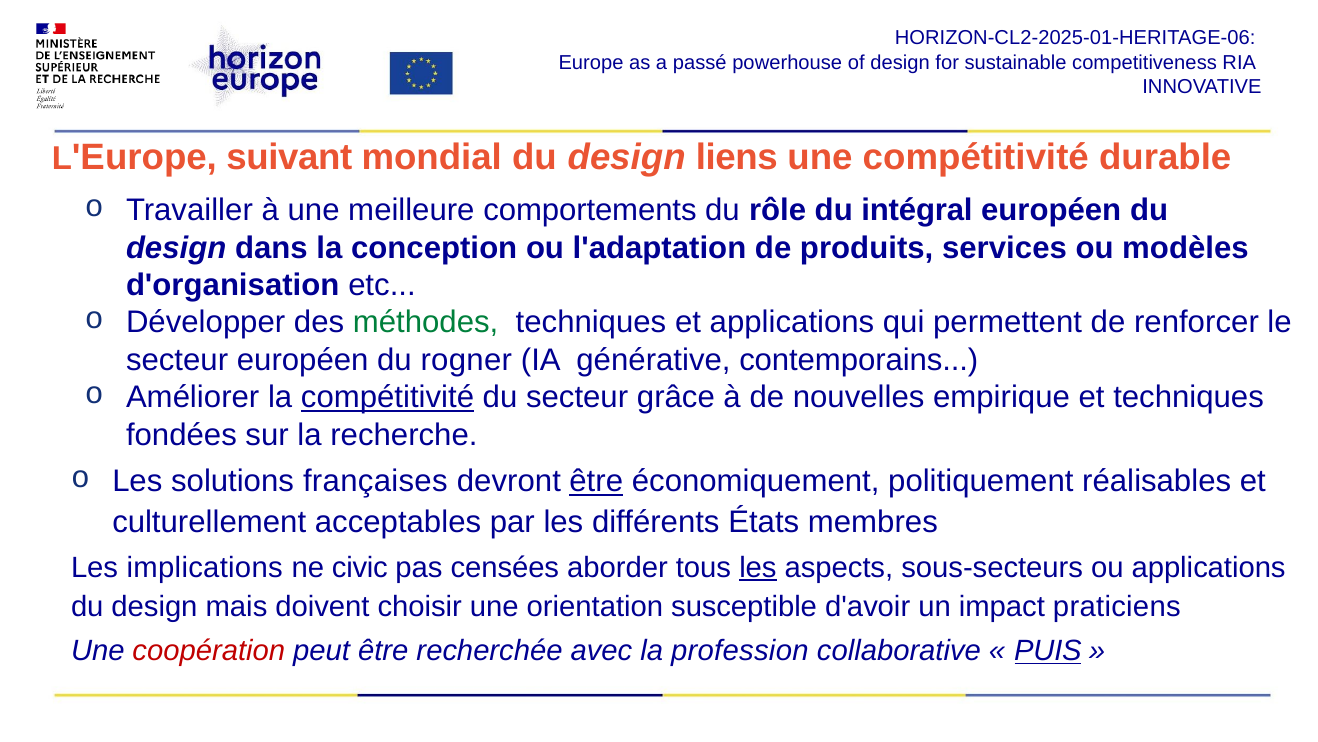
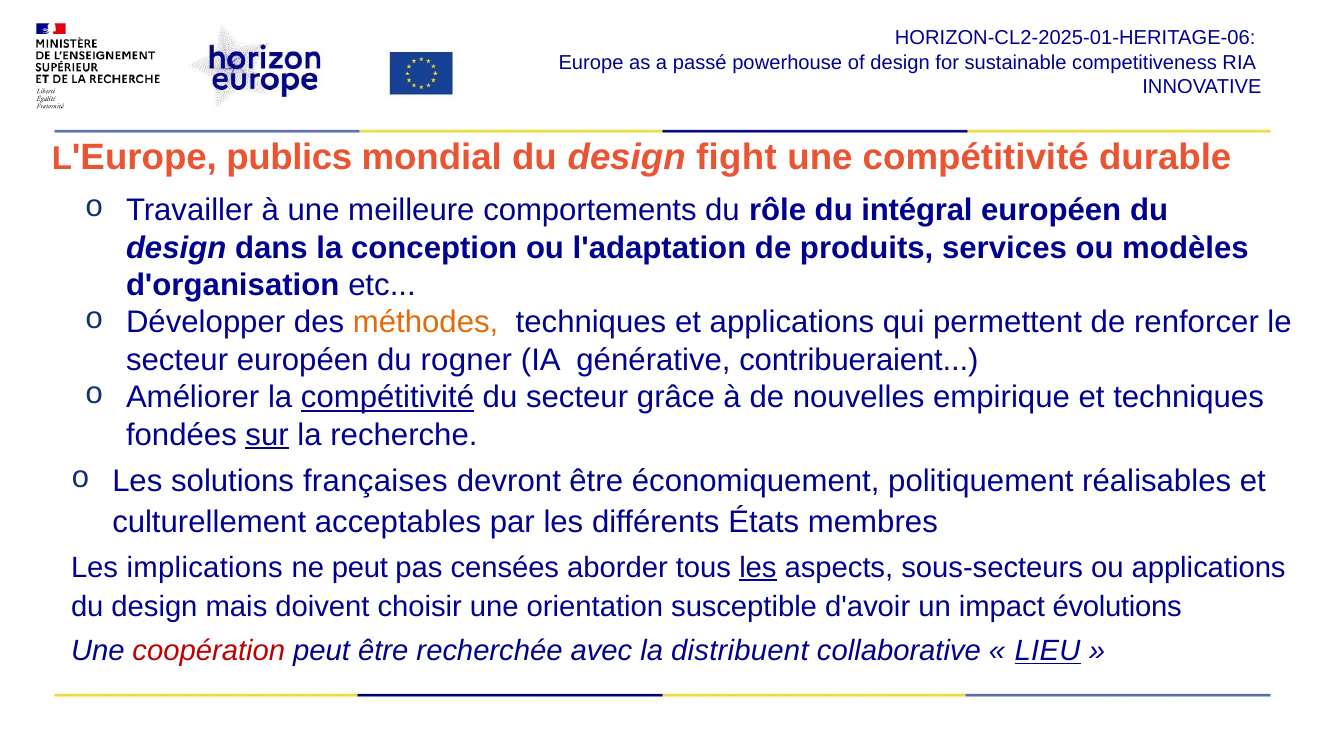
suivant: suivant -> publics (289, 158)
liens: liens -> fight (736, 158)
méthodes colour: green -> orange (426, 322)
contemporains: contemporains -> contribueraient (859, 360)
sur underline: none -> present (267, 434)
être underline: present -> none (596, 481)
ne civic: civic -> peut (360, 567)
praticiens: praticiens -> évolutions (1117, 606)
profession: profession -> distribuent (740, 650)
PUIS: PUIS -> LIEU (1048, 650)
